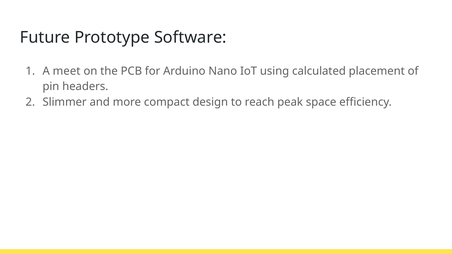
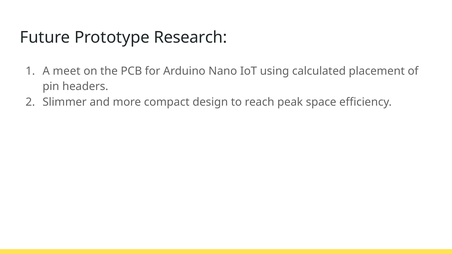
Software: Software -> Research (190, 37)
